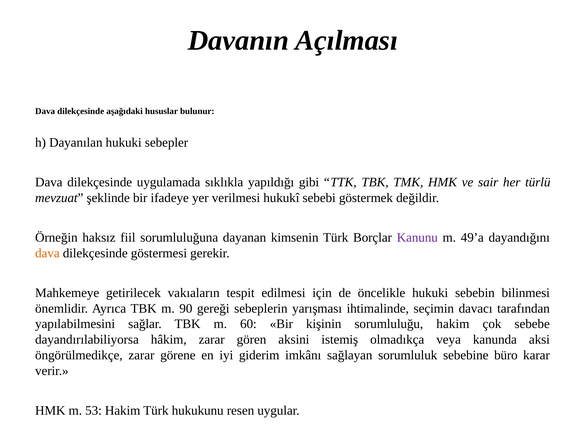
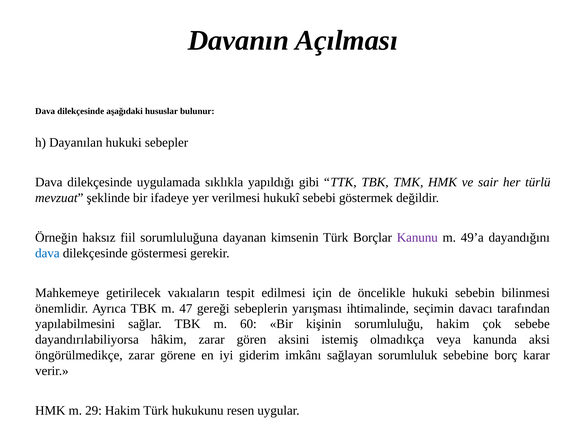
dava colour: orange -> blue (47, 253)
90: 90 -> 47 (186, 309)
büro: büro -> borç (506, 356)
53: 53 -> 29 (94, 411)
